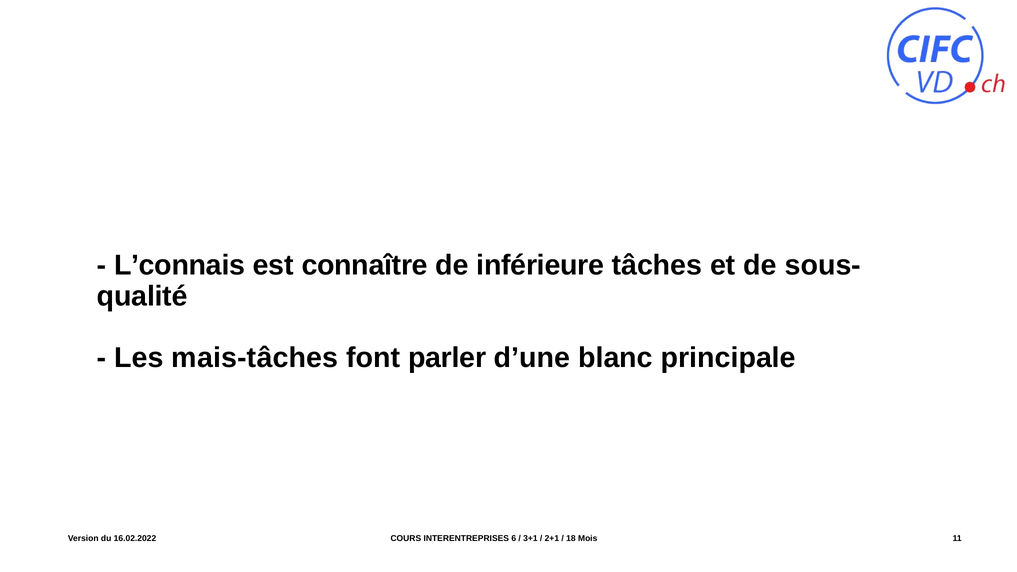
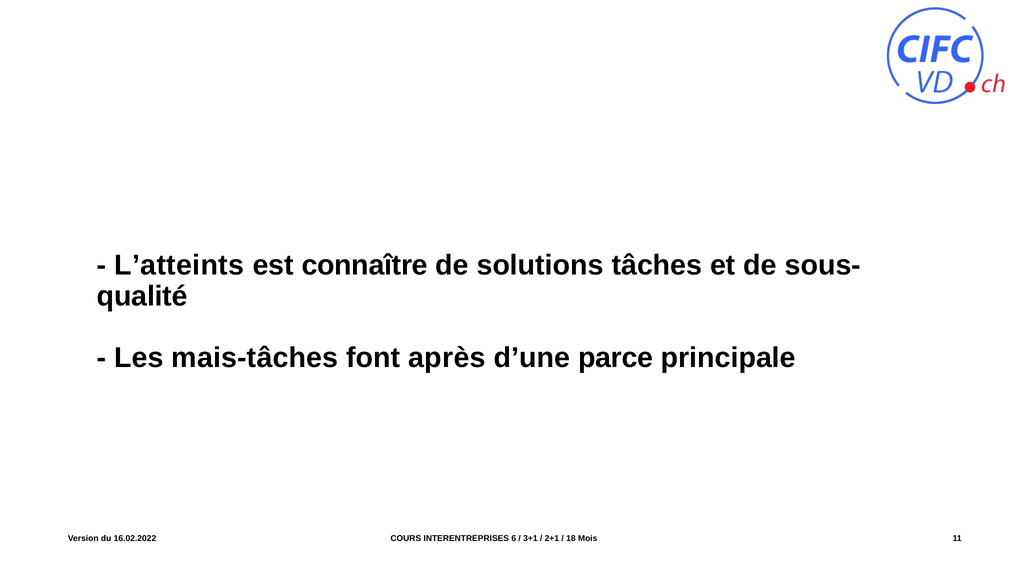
L’connais: L’connais -> L’atteints (179, 265)
inférieure: inférieure -> solutions (540, 265)
parler: parler -> après (447, 358)
blanc: blanc -> parce (616, 358)
